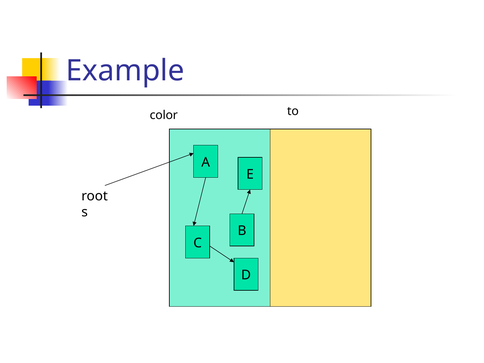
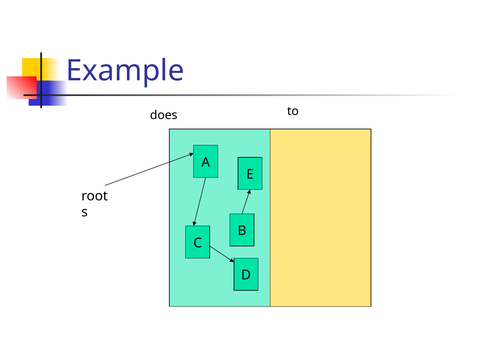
color: color -> does (164, 115)
